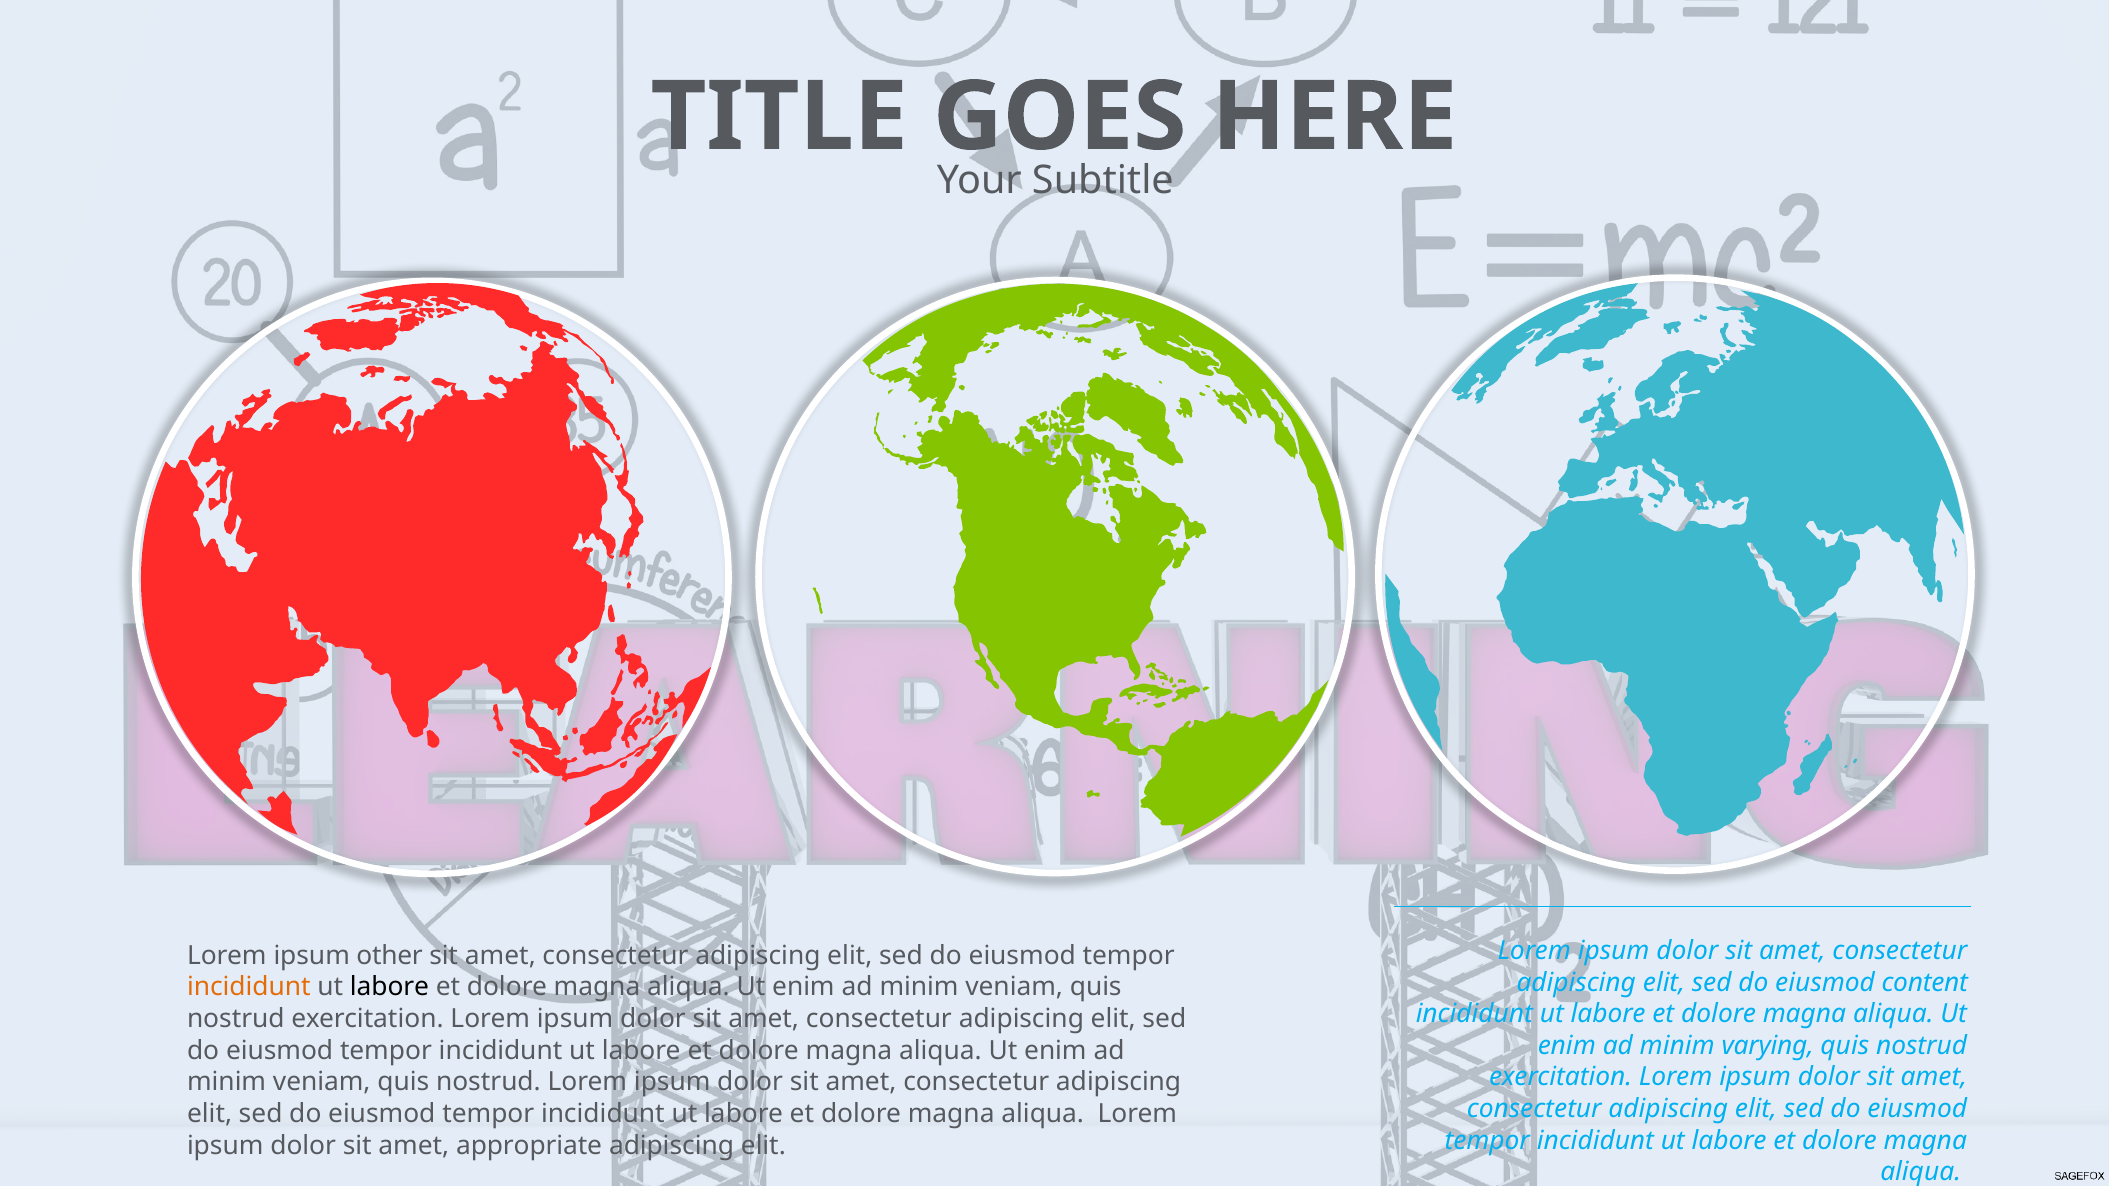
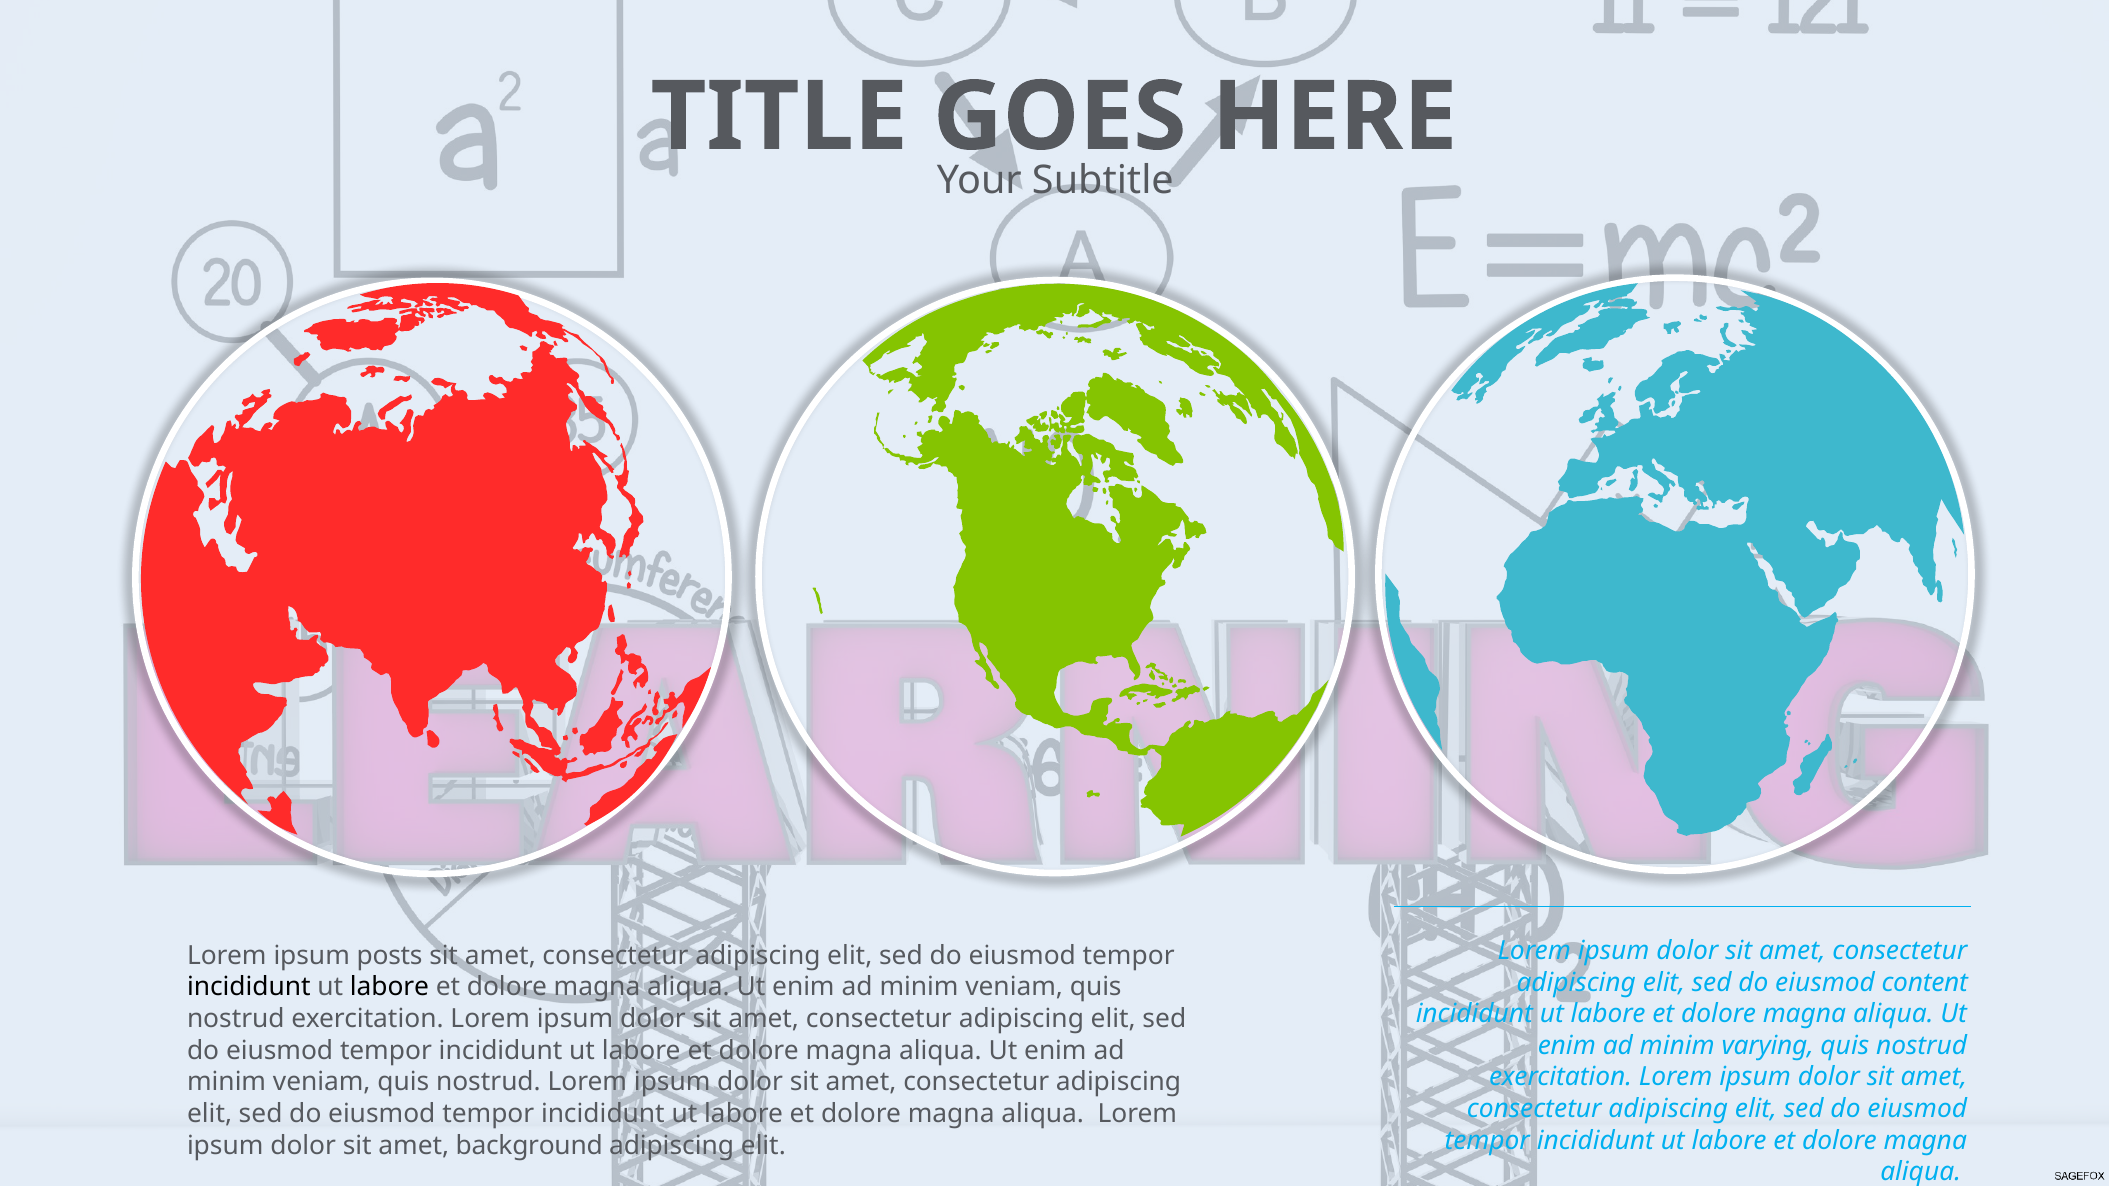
other: other -> posts (390, 956)
incididunt colour: orange -> black (249, 988)
appropriate: appropriate -> background (529, 1146)
